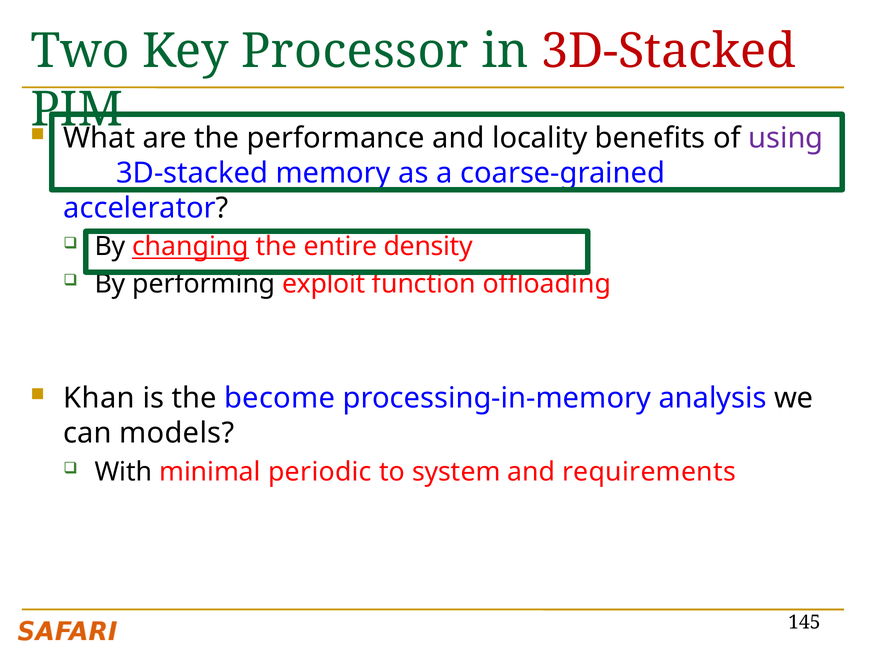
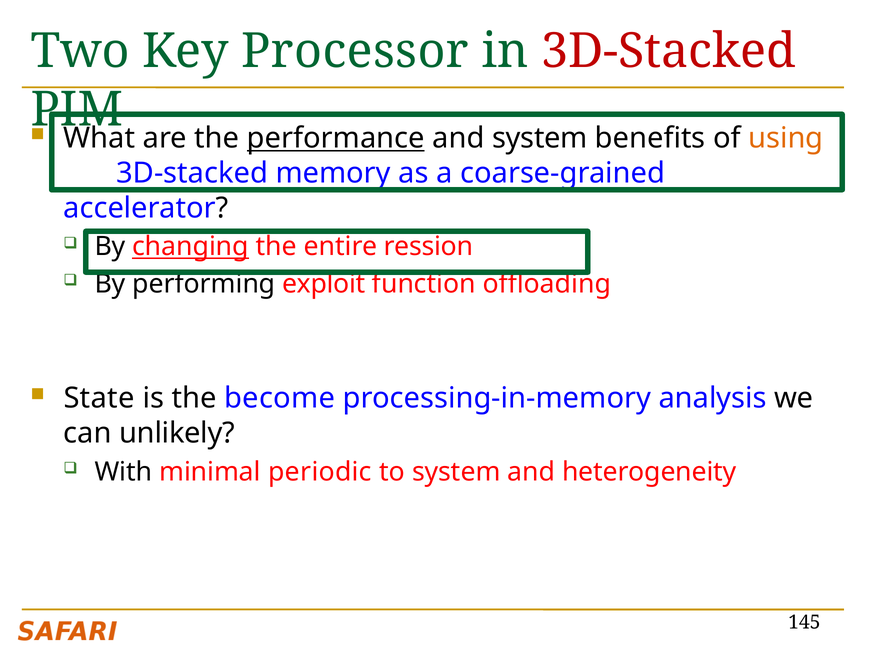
performance underline: none -> present (336, 138)
and locality: locality -> system (540, 138)
using colour: purple -> orange (786, 138)
density: density -> ression (428, 247)
Khan: Khan -> State (99, 398)
models: models -> unlikely (177, 433)
requirements: requirements -> heterogeneity (649, 472)
